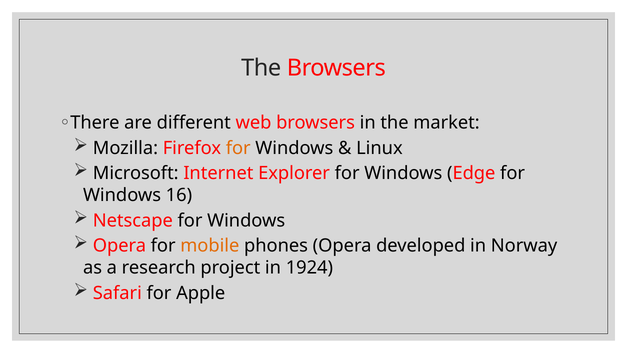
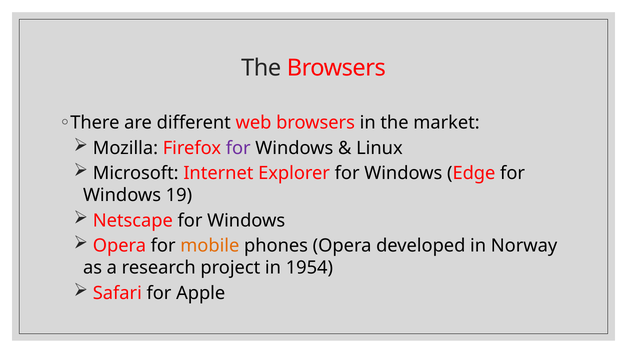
for colour: orange -> purple (238, 148)
16: 16 -> 19 (179, 195)
1924: 1924 -> 1954 (309, 268)
